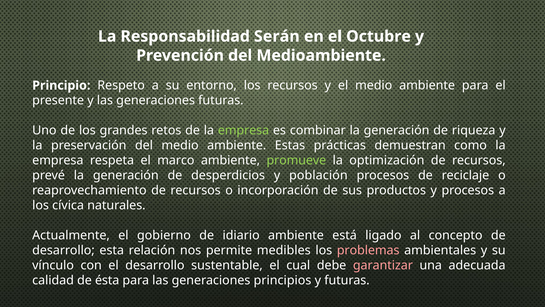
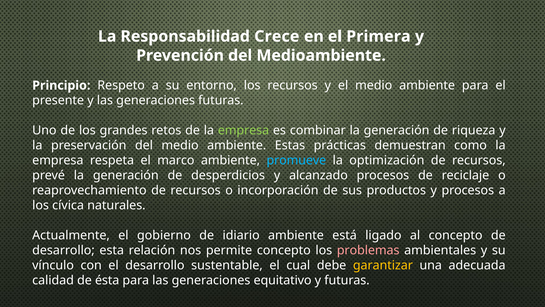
Serán: Serán -> Crece (277, 36)
Octubre: Octubre -> Primera (378, 36)
promueve colour: light green -> light blue (296, 160)
población: población -> alcanzado (318, 175)
permite medibles: medibles -> concepto (284, 250)
garantizar colour: pink -> yellow (383, 265)
principios: principios -> equitativo (283, 280)
